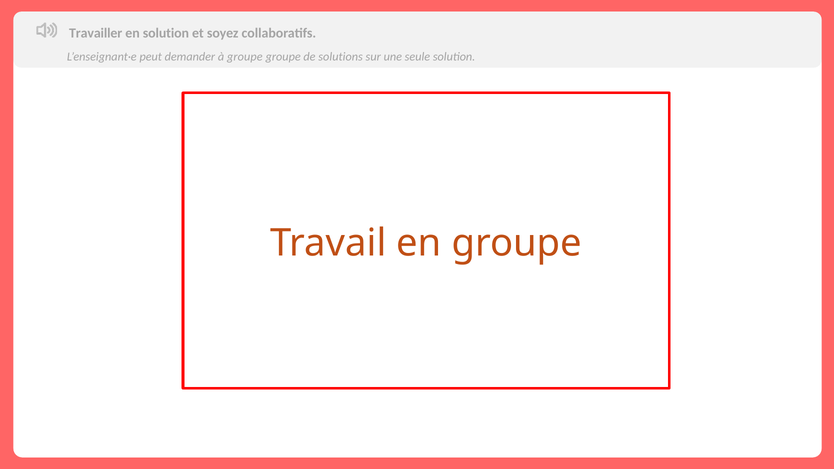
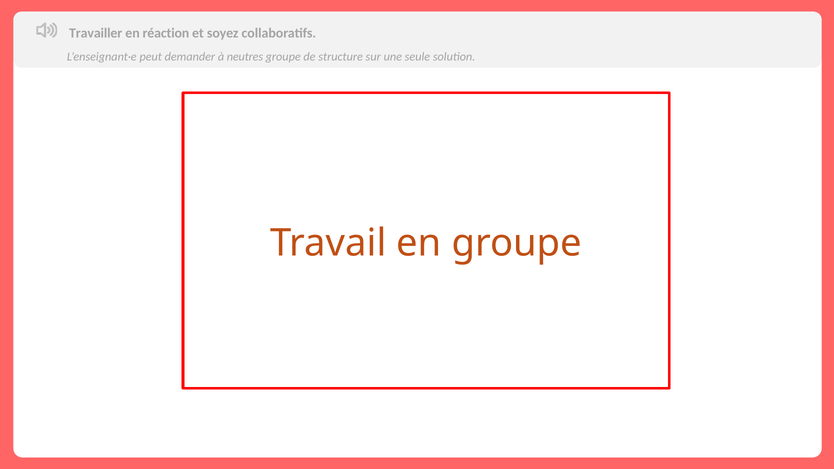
en solution: solution -> réaction (166, 33)
à groupe: groupe -> neutres (245, 57)
solutions: solutions -> structure (341, 57)
